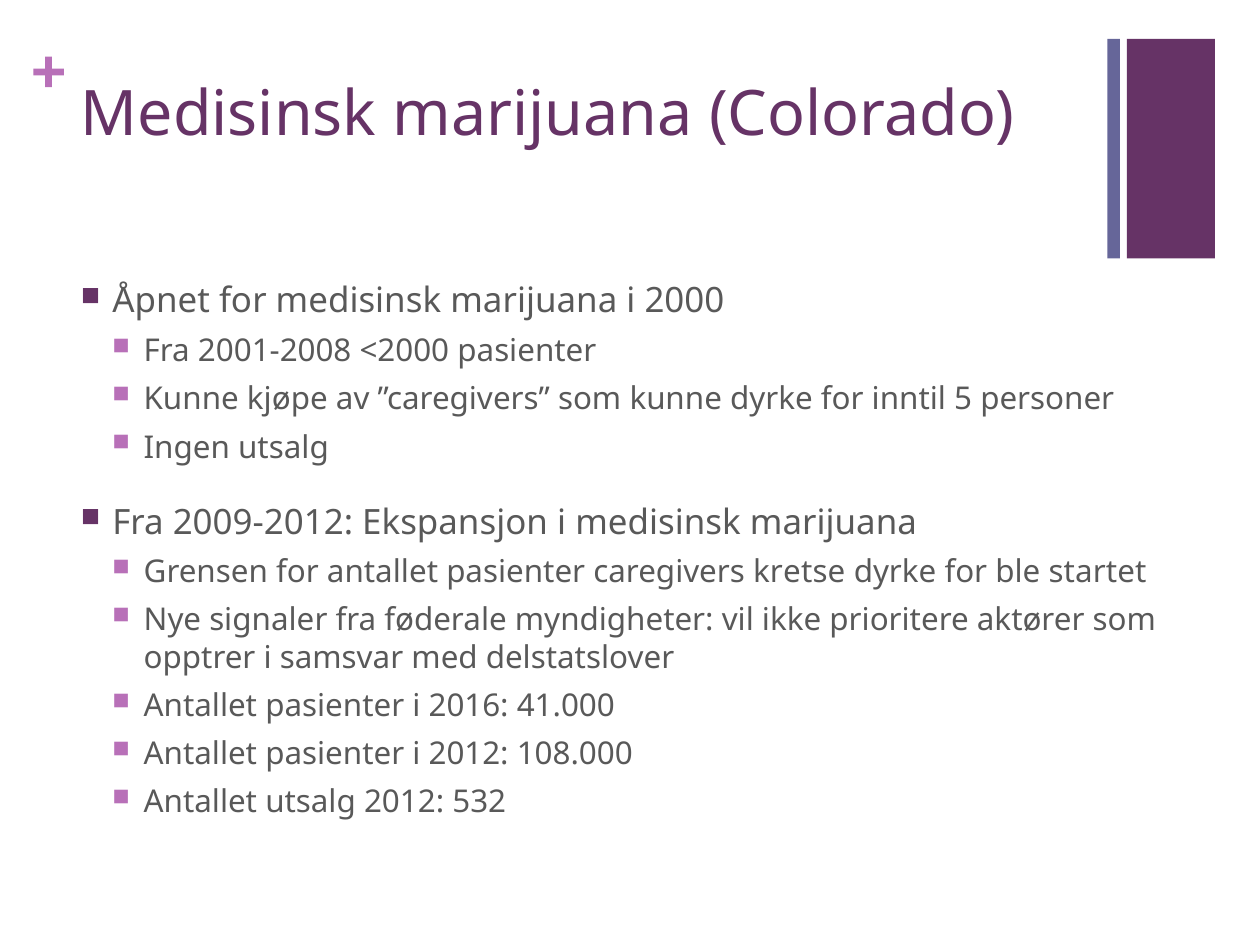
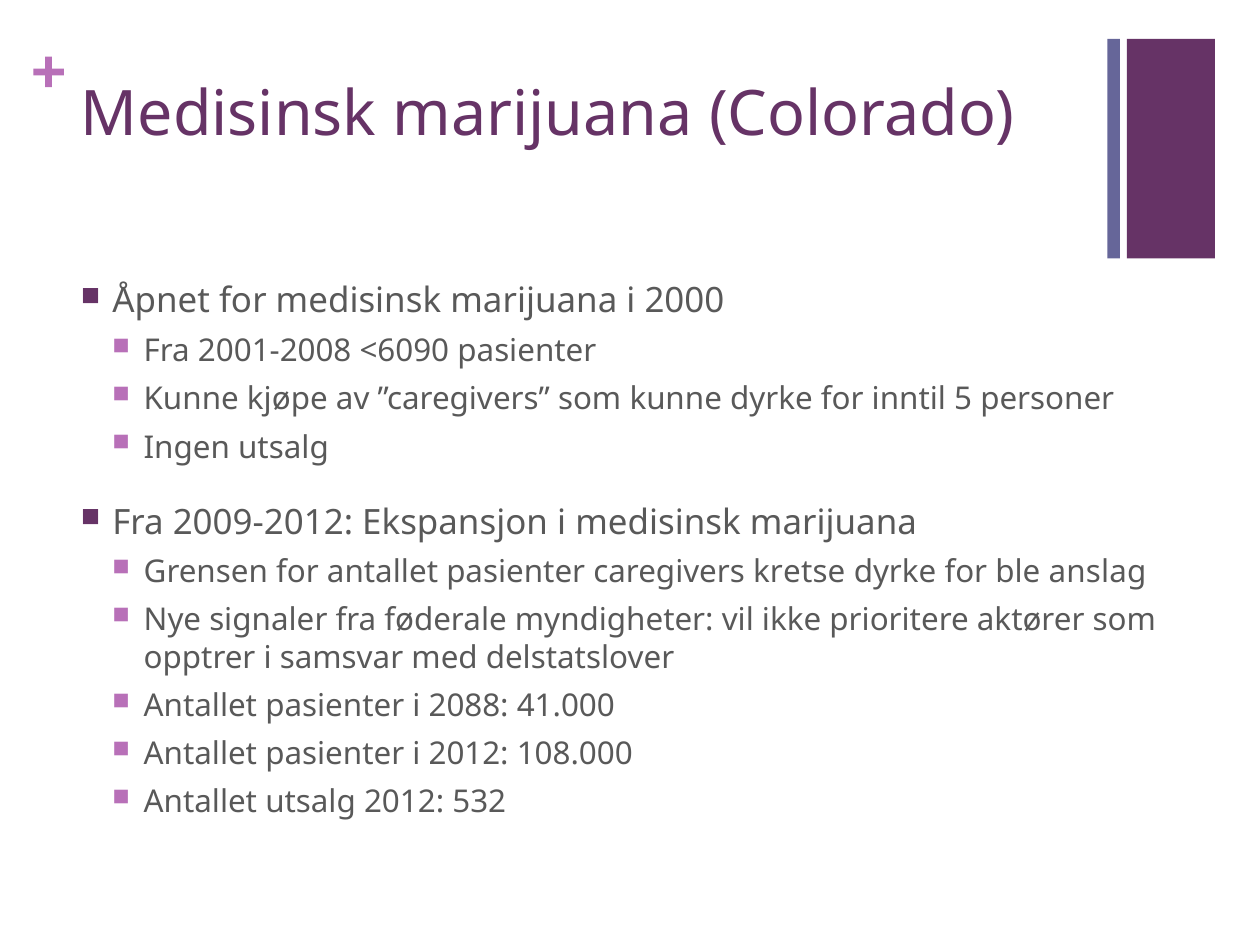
<2000: <2000 -> <6090 (404, 352)
startet: startet -> anslag (1097, 573)
2016: 2016 -> 2088 (469, 707)
